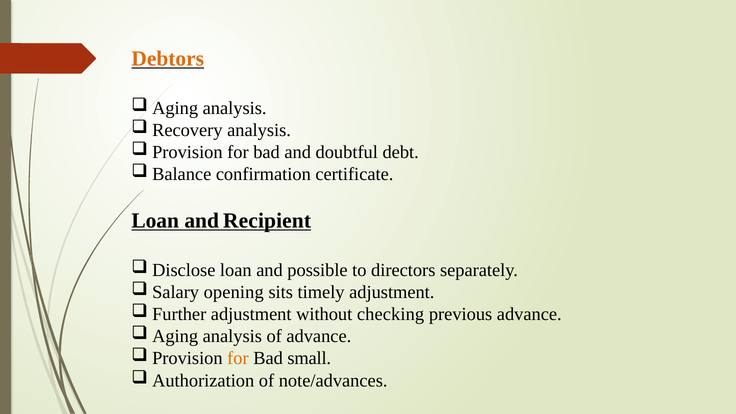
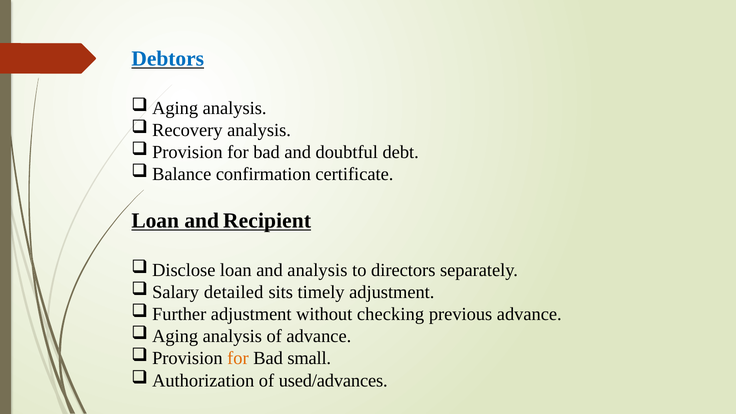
Debtors colour: orange -> blue (168, 59)
and possible: possible -> analysis (317, 270)
opening: opening -> detailed (234, 292)
note/advances: note/advances -> used/advances (333, 380)
